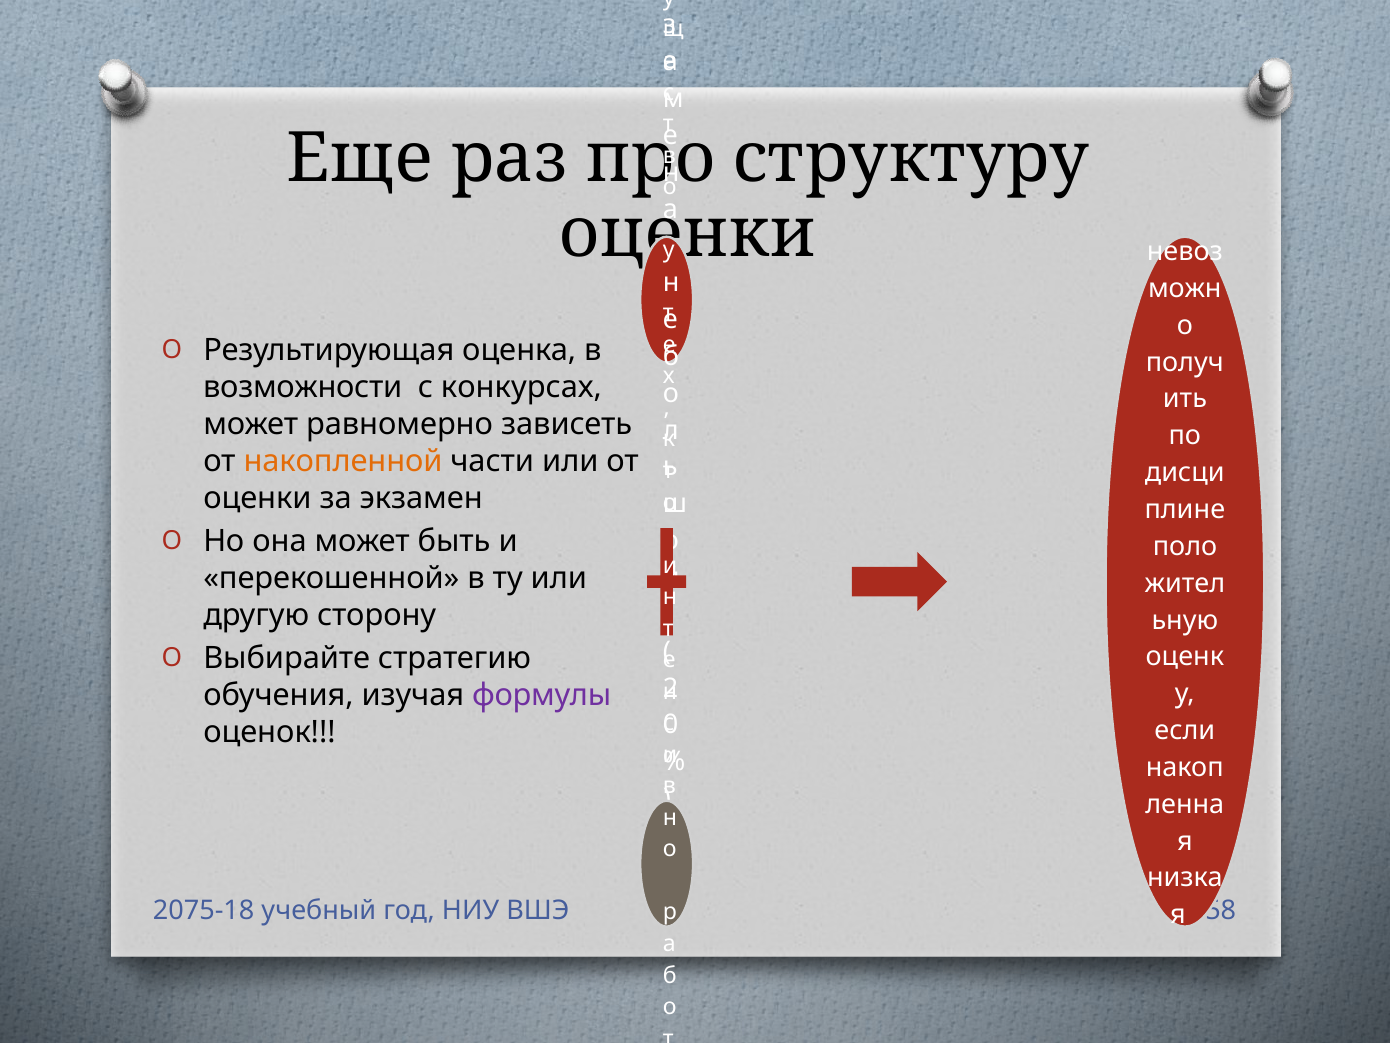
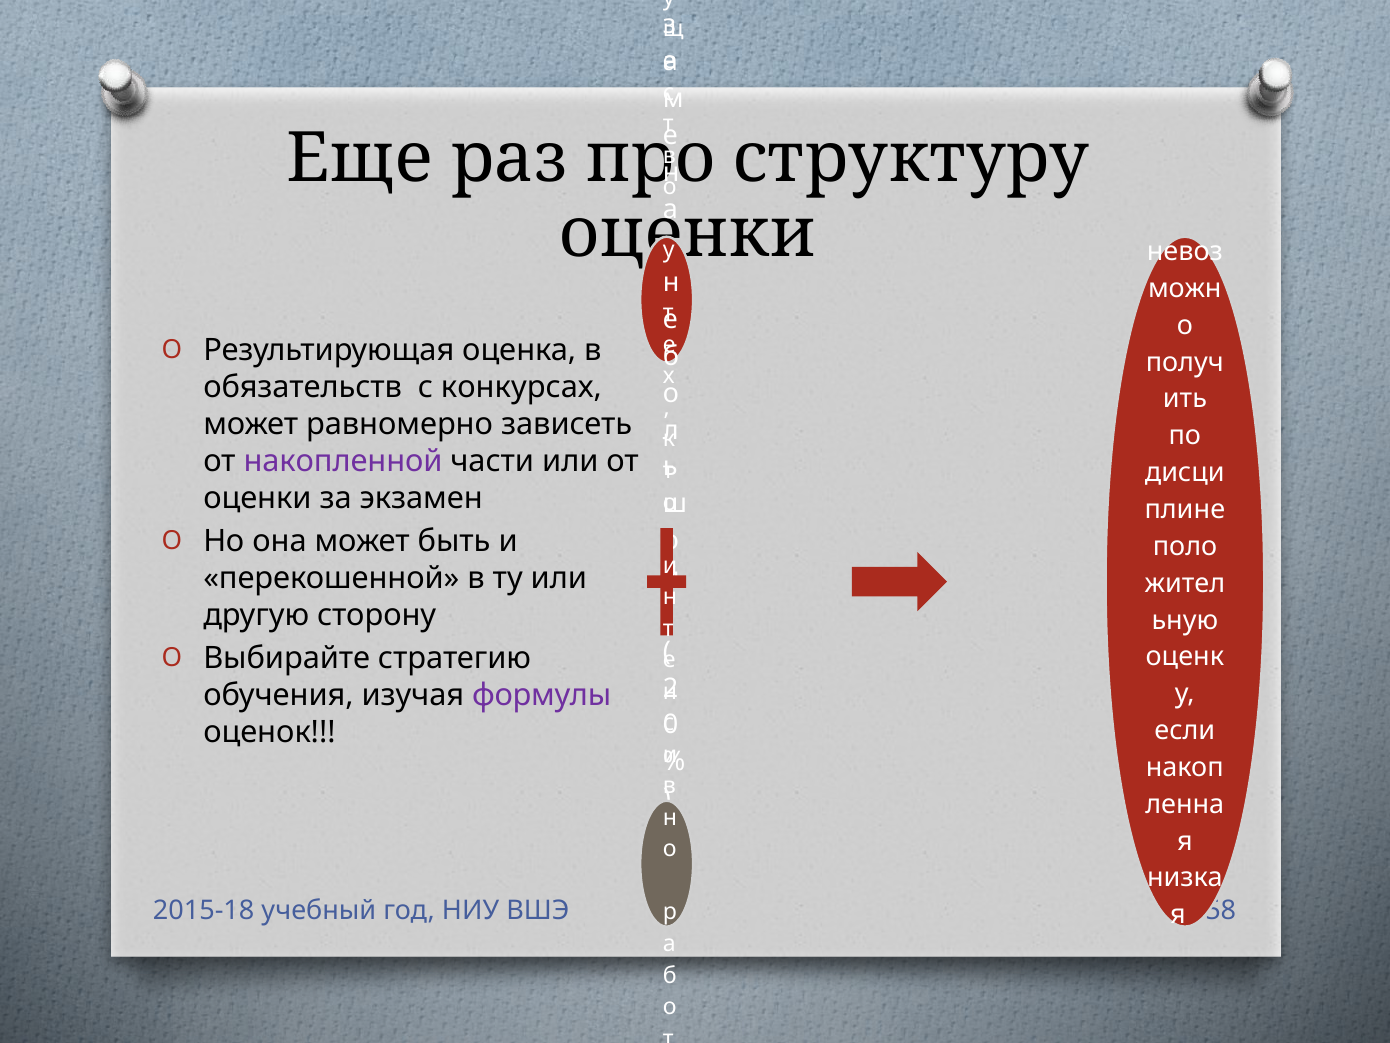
возможности: возможности -> обязательств (303, 387)
накопленной colour: orange -> purple (343, 461)
2075-18: 2075-18 -> 2015-18 (204, 911)
